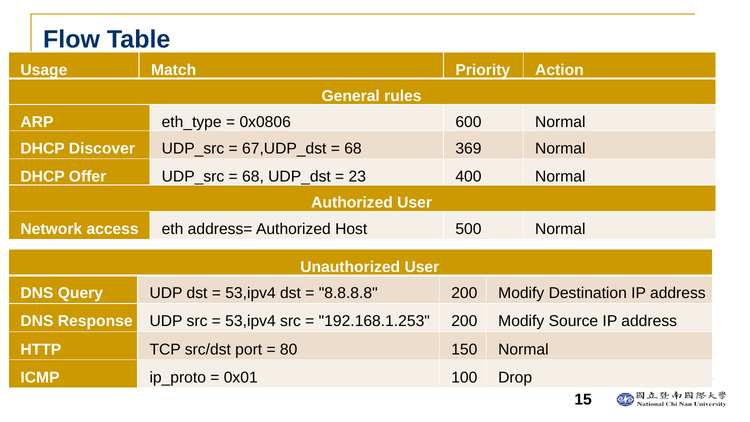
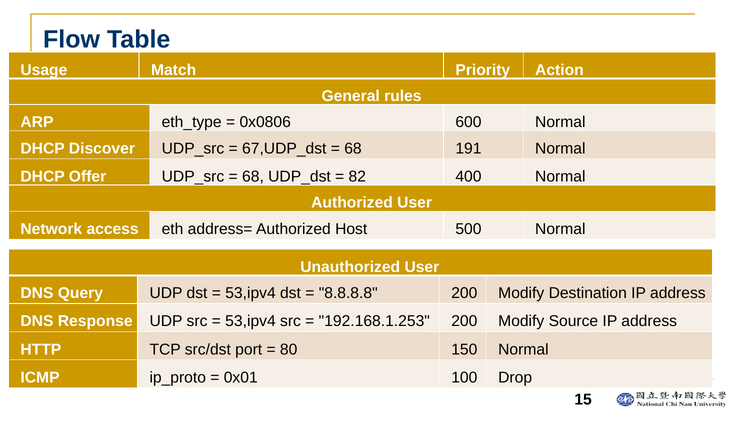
369: 369 -> 191 (468, 148)
23: 23 -> 82 (357, 176)
